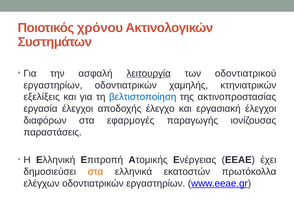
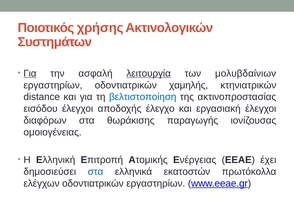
χρόνου: χρόνου -> χρήσης (100, 28)
Για underline: none -> present (30, 73)
οδοντιατρικού: οδοντιατρικού -> μολυβδαίνιων (246, 73)
εξελίξεις: εξελίξεις -> distance (42, 97)
εργασία: εργασία -> εισόδου (40, 108)
εφαρμογές: εφαρμογές -> θωράκισης (131, 120)
παραστάσεις: παραστάσεις -> ομοιογένειας (53, 132)
στα colour: orange -> blue (96, 171)
